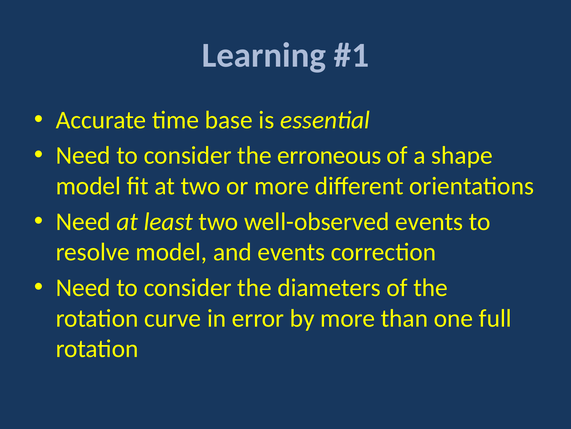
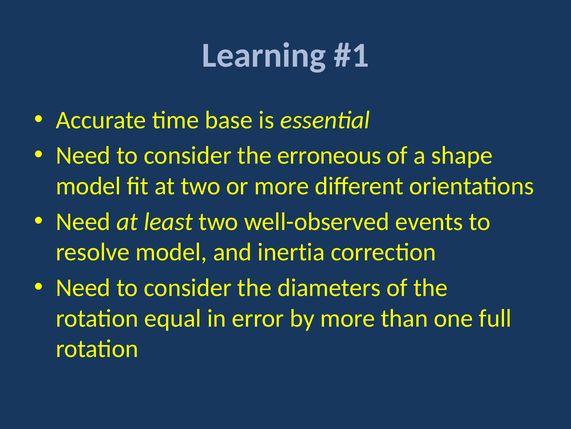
and events: events -> inertia (291, 252)
curve: curve -> equal (173, 318)
